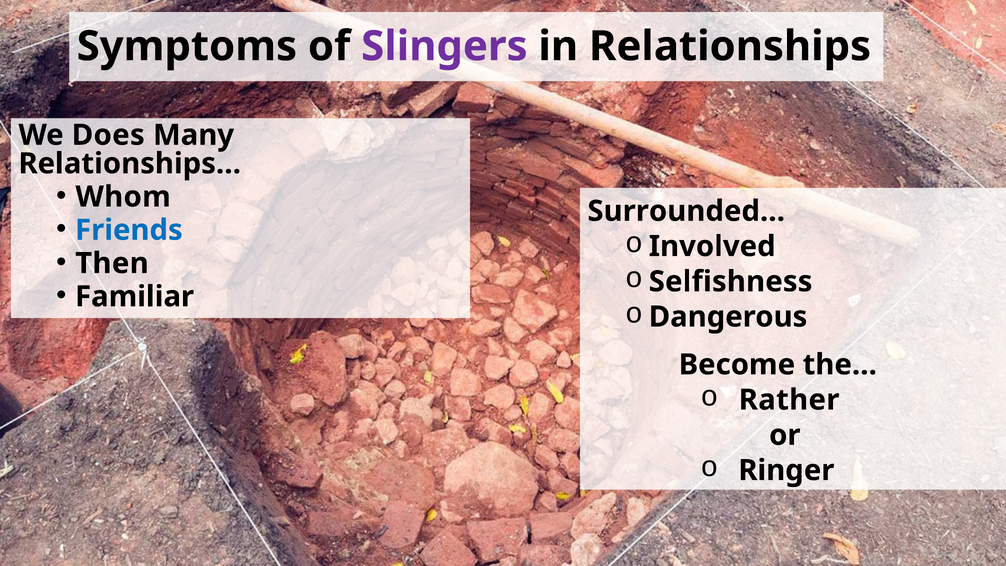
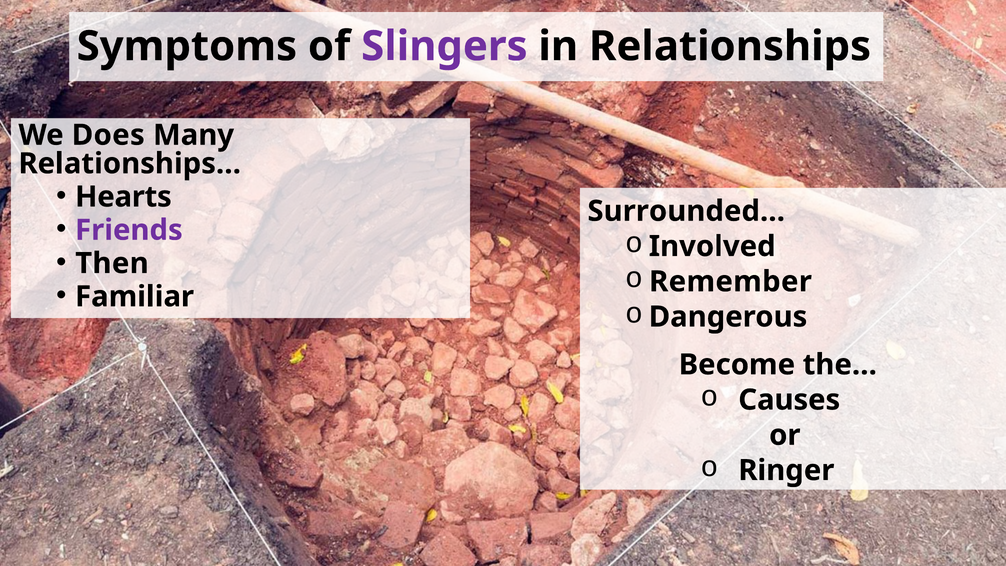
Whom: Whom -> Hearts (123, 197)
Friends colour: blue -> purple (129, 230)
Selfishness: Selfishness -> Remember (731, 282)
Rather: Rather -> Causes (789, 400)
